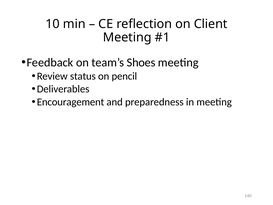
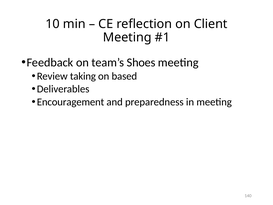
status: status -> taking (83, 76)
pencil: pencil -> based (124, 76)
